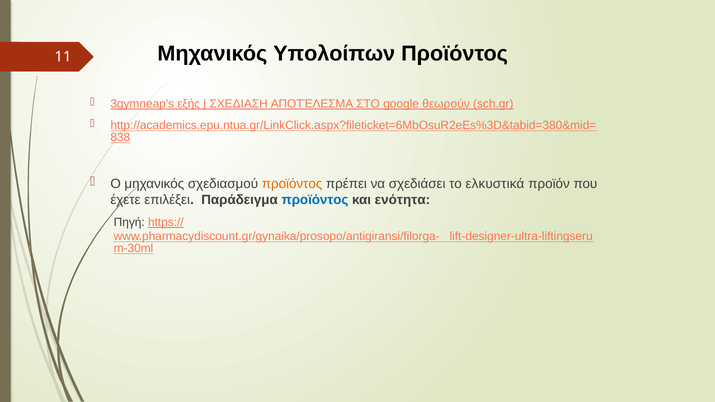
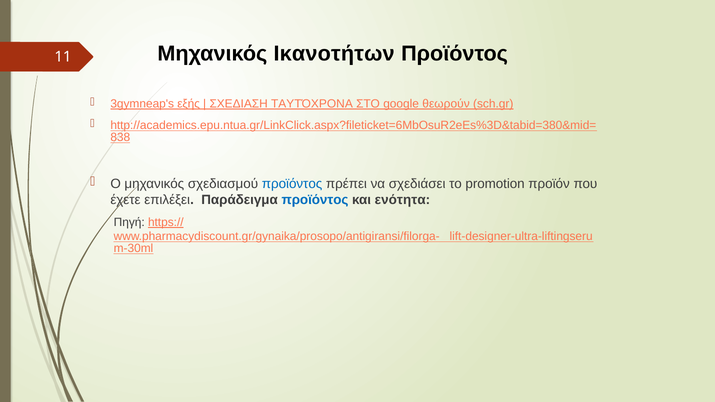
Υπολοίπων: Υπολοίπων -> Ικανοτήτων (334, 54)
ΑΠΟΤΈΛΕΣΜΑ: ΑΠΟΤΈΛΕΣΜΑ -> ΤΑΥΤΌΧΡΟΝΑ (312, 104)
προϊόντος colour: orange -> blue (292, 184)
ελκυστικά: ελκυστικά -> promotion (495, 184)
